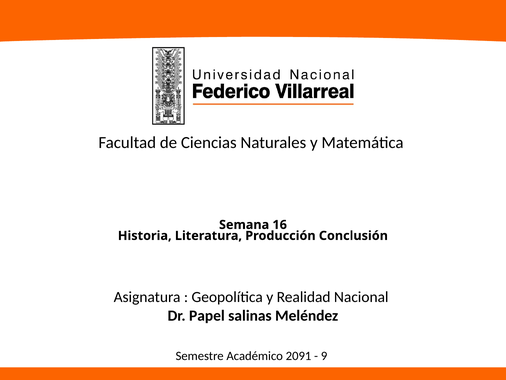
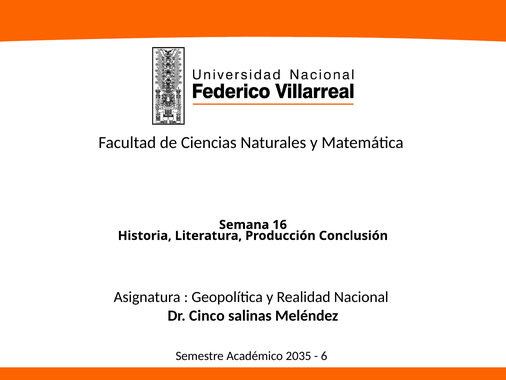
Papel: Papel -> Cinco (207, 315)
2091: 2091 -> 2035 (299, 356)
9: 9 -> 6 (324, 356)
